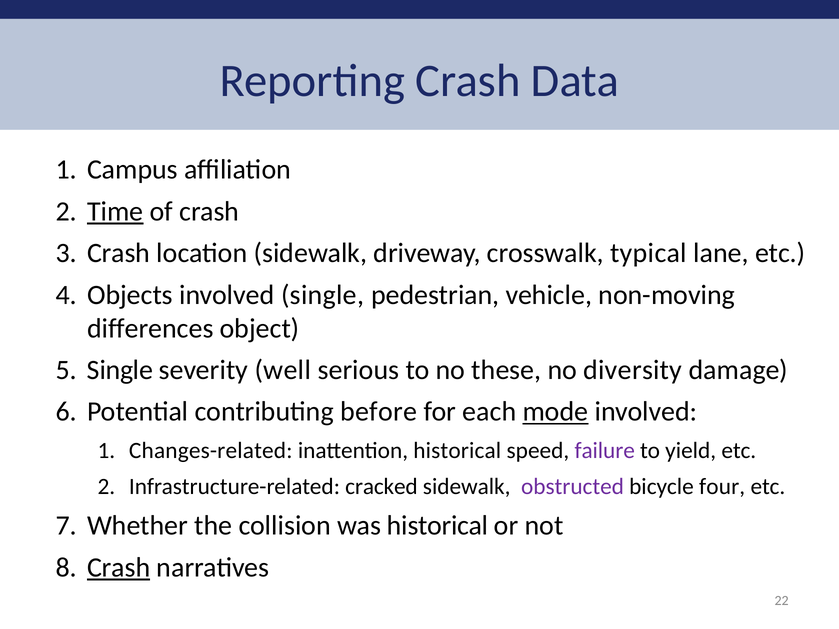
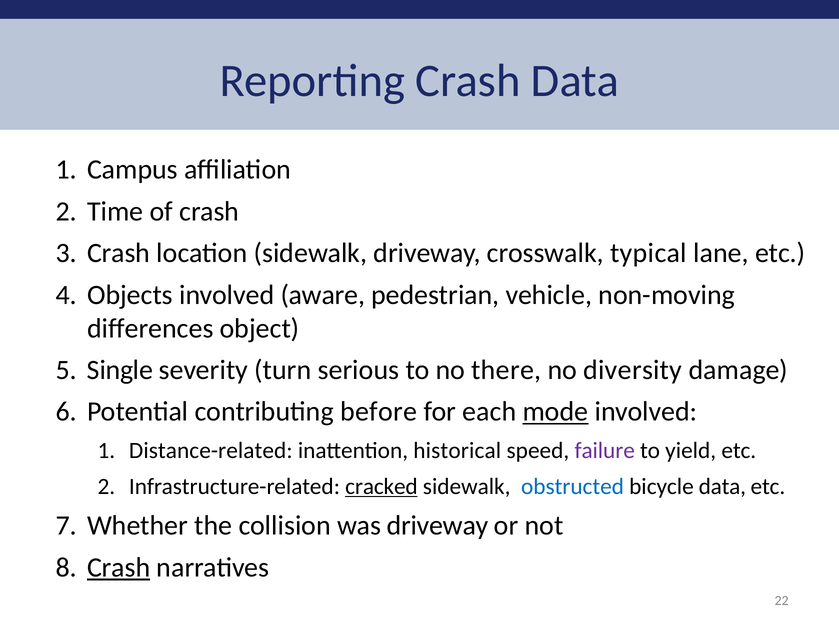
Time underline: present -> none (115, 211)
involved single: single -> aware (323, 295)
well: well -> turn (283, 370)
these: these -> there (506, 370)
Changes-related: Changes-related -> Distance-related (211, 451)
cracked underline: none -> present (381, 487)
obstructed colour: purple -> blue (572, 487)
bicycle four: four -> data (722, 487)
was historical: historical -> driveway (438, 526)
